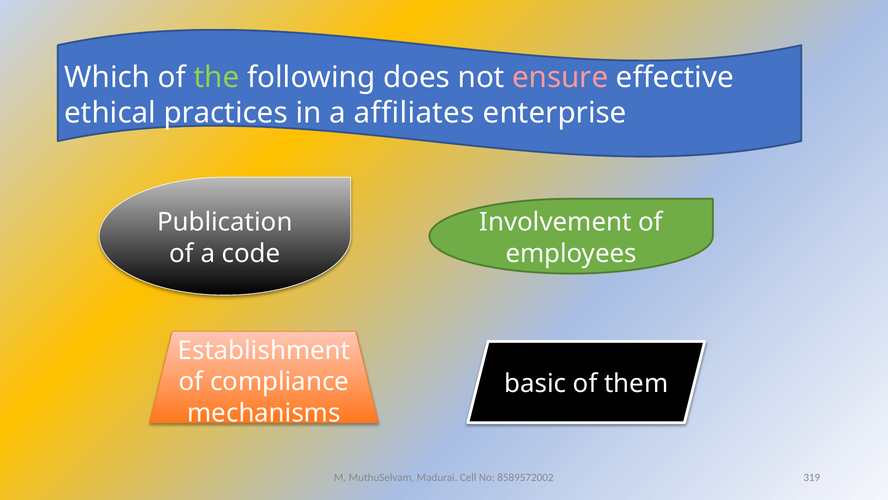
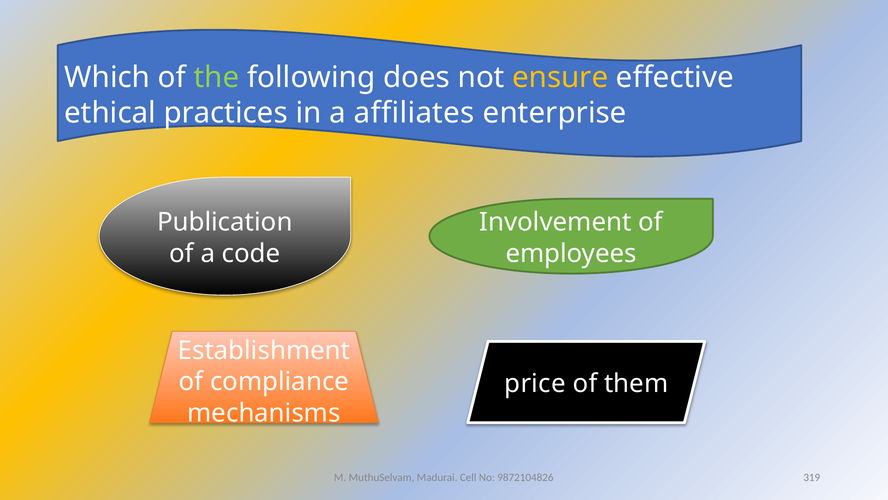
ensure colour: pink -> yellow (560, 77)
basic: basic -> price (535, 383)
8589572002: 8589572002 -> 9872104826 (525, 477)
